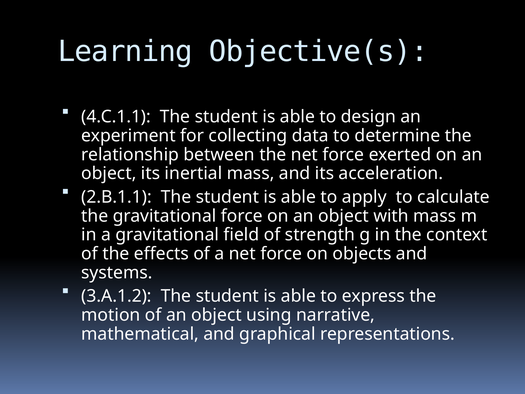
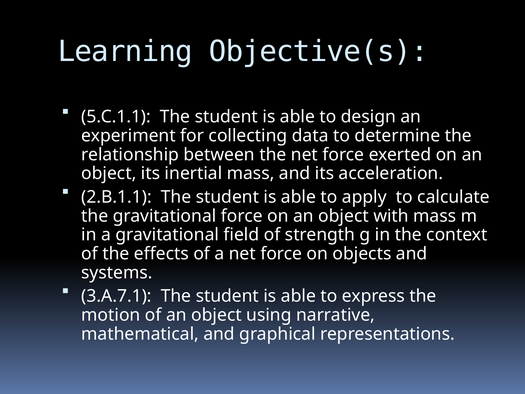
4.C.1.1: 4.C.1.1 -> 5.C.1.1 (116, 117)
3.A.1.2: 3.A.1.2 -> 3.A.7.1 (116, 296)
